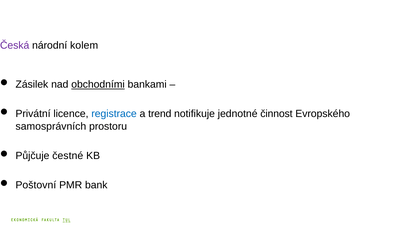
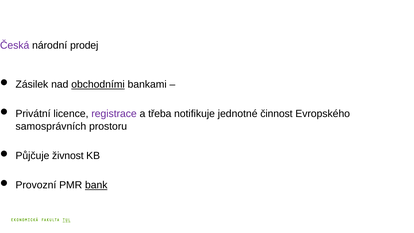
kolem: kolem -> prodej (84, 45)
registrace colour: blue -> purple (114, 114)
trend: trend -> třeba (160, 114)
čestné: čestné -> živnost (68, 156)
Poštovní: Poštovní -> Provozní (36, 185)
bank underline: none -> present (96, 185)
